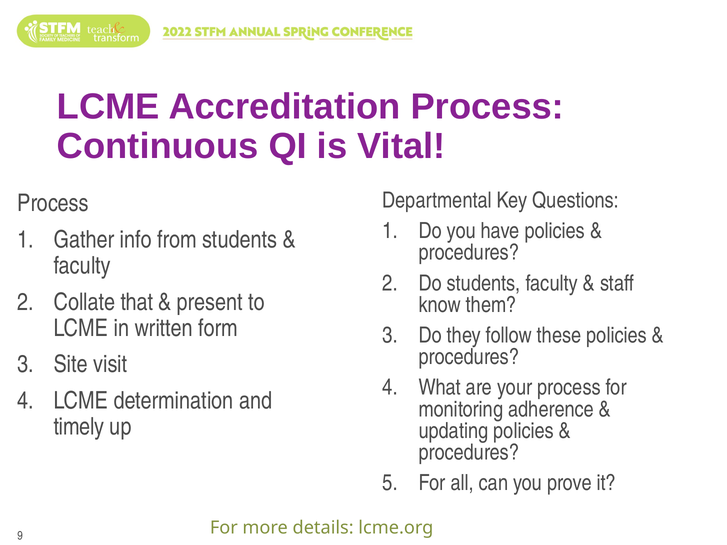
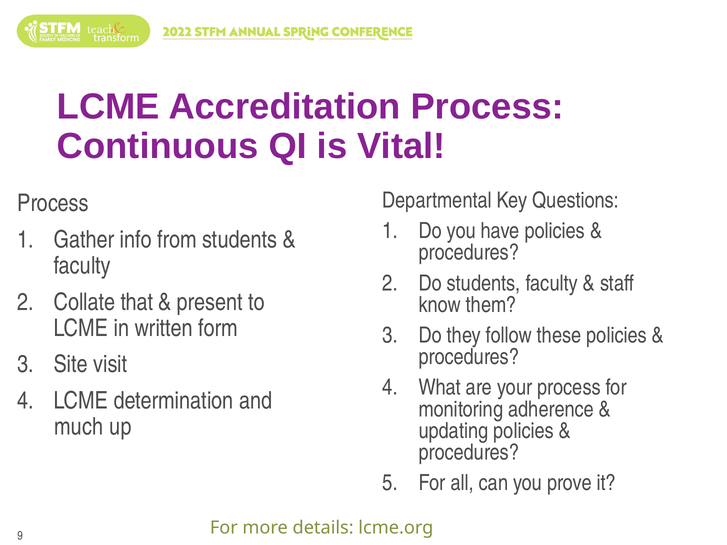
timely: timely -> much (79, 427)
